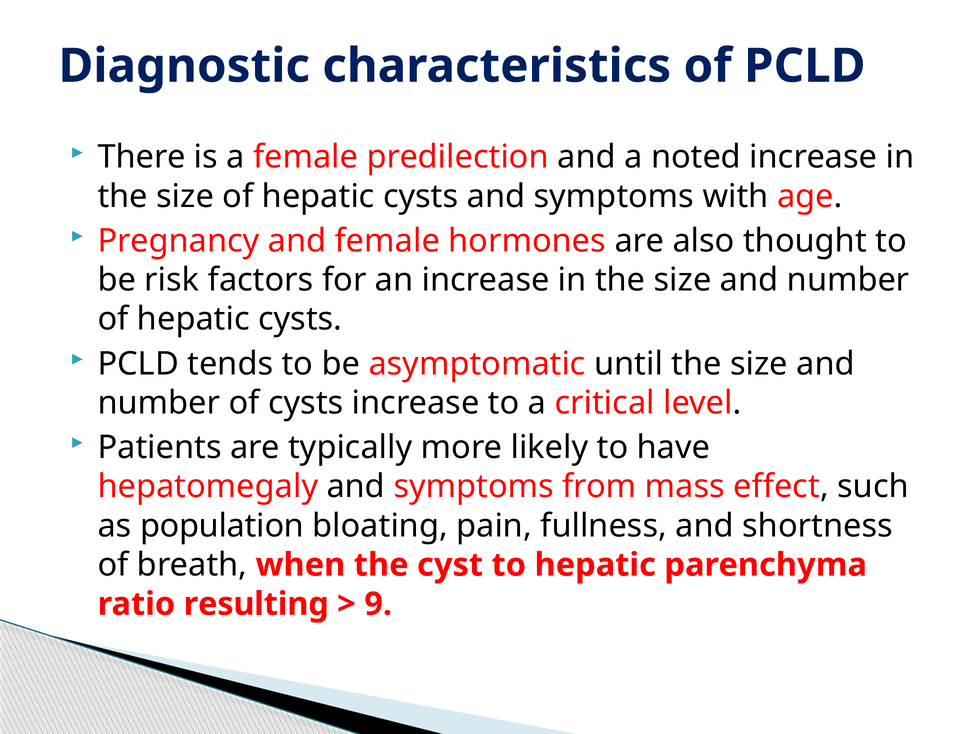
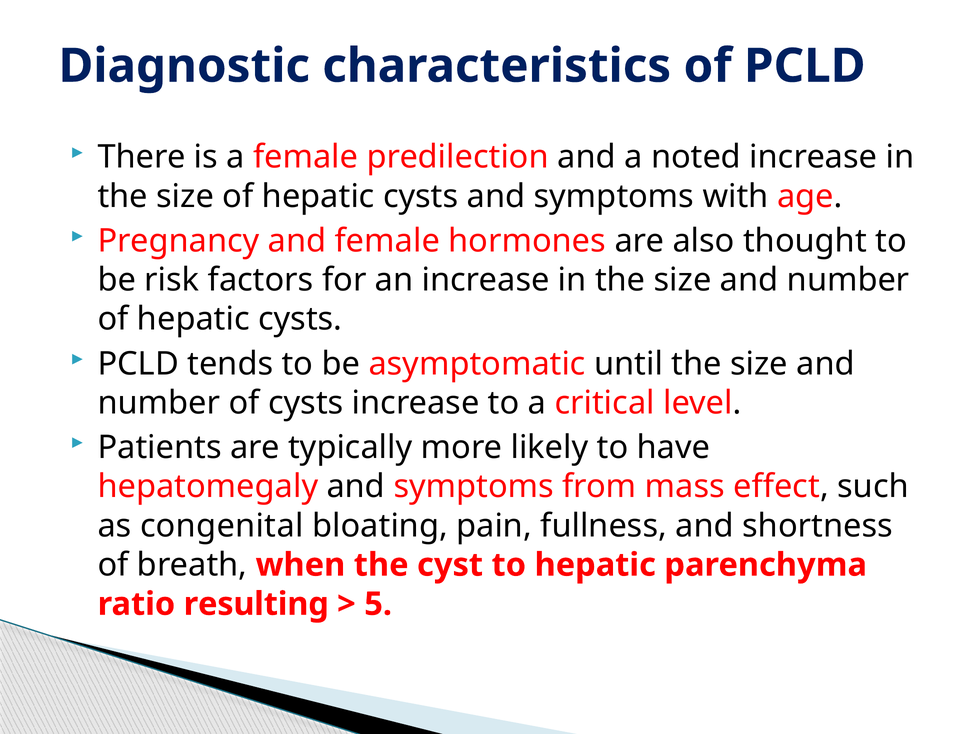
population: population -> congenital (222, 525)
9: 9 -> 5 (378, 604)
